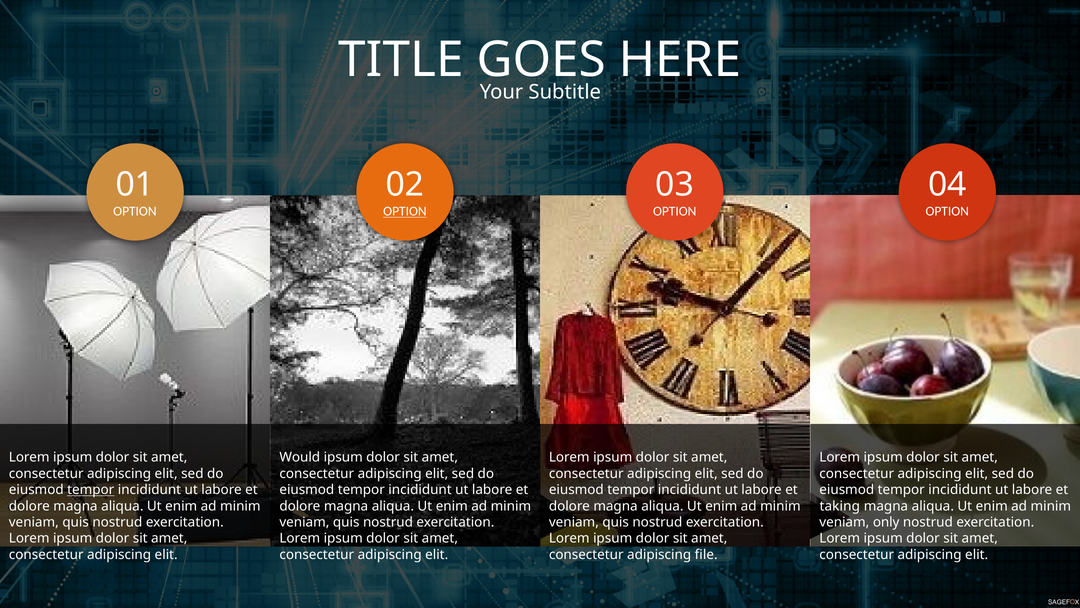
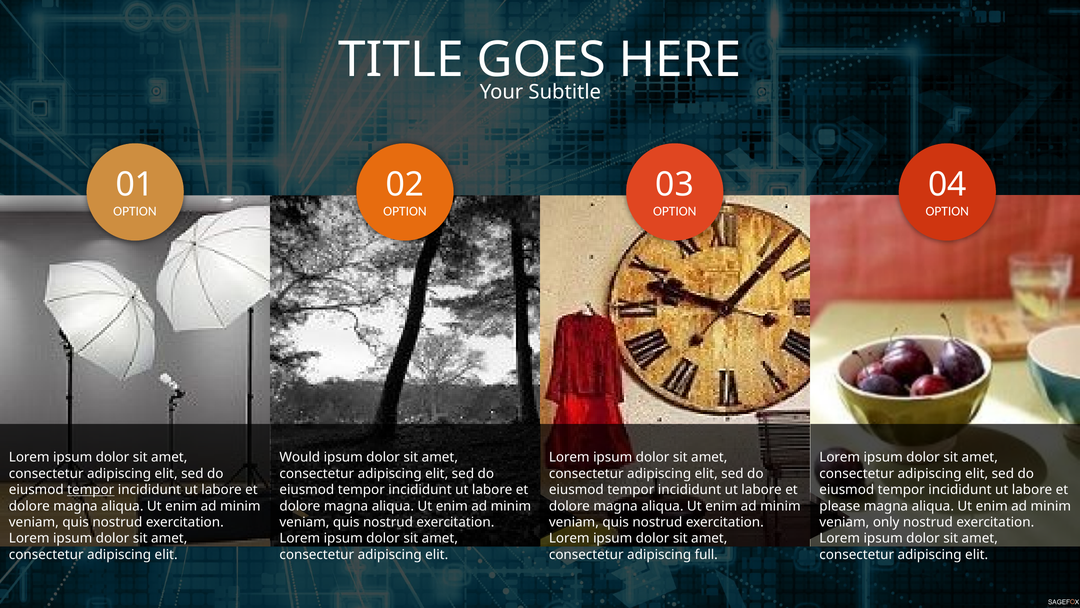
OPTION underline: present -> none (405, 211)
taking: taking -> please (840, 506)
file: file -> full (706, 554)
